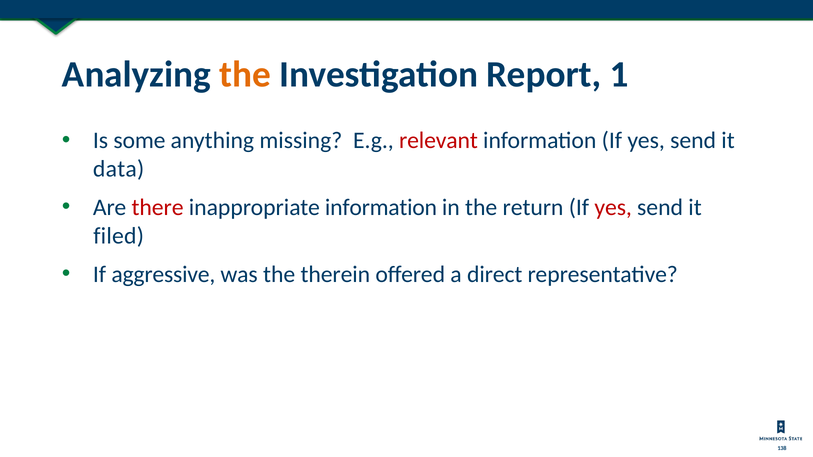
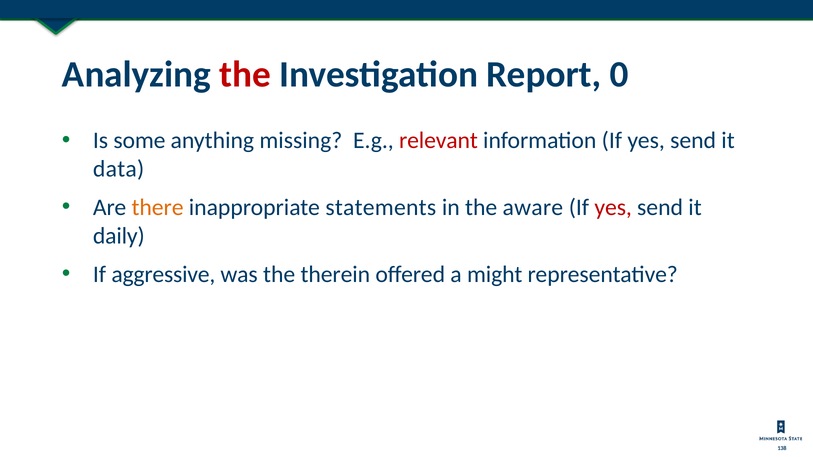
the colour: orange -> red (245, 74)
1: 1 -> 0 (619, 74)
there colour: red -> orange (158, 208)
inappropriate information: information -> statements (381, 208)
return: return -> aware (533, 208)
filed: filed -> daily (119, 236)
direct: direct -> might (495, 275)
